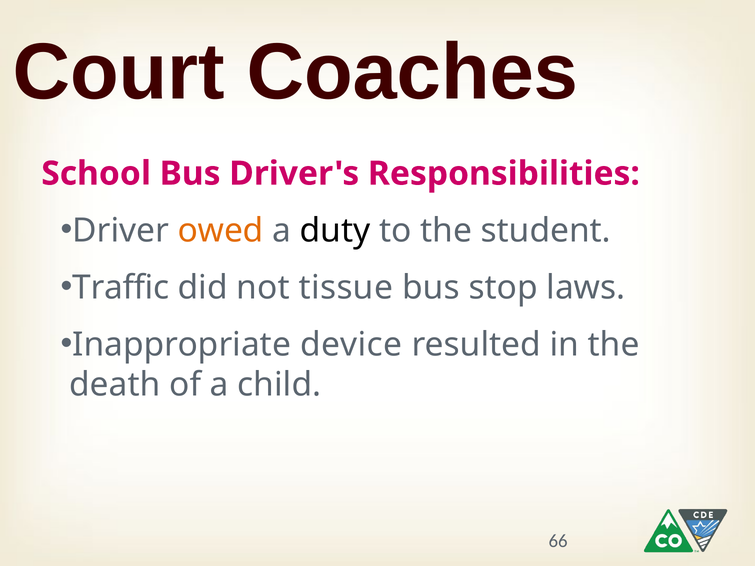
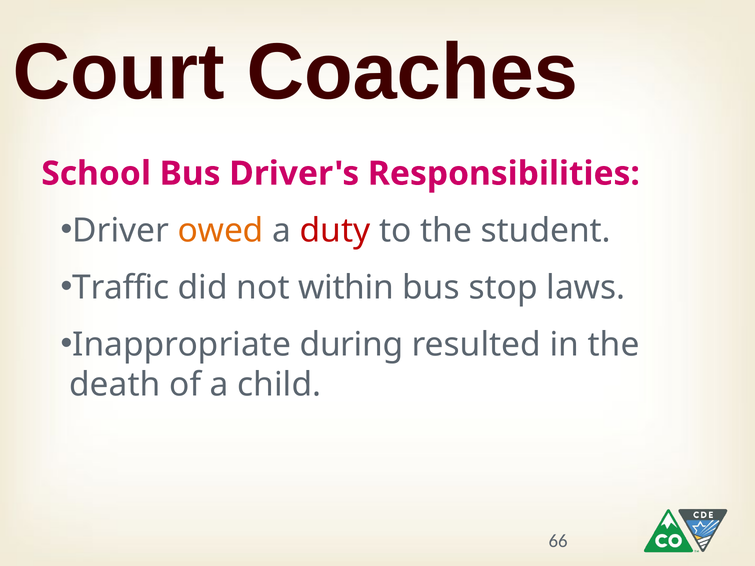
duty colour: black -> red (335, 231)
tissue: tissue -> within (346, 288)
device: device -> during (352, 345)
